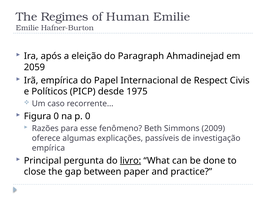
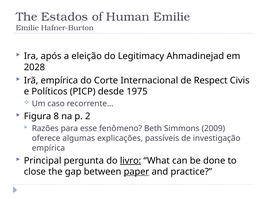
Regimes: Regimes -> Estados (65, 17)
Paragraph: Paragraph -> Legitimacy (141, 56)
2059: 2059 -> 2028 (34, 67)
Papel: Papel -> Corte (106, 81)
Figura 0: 0 -> 8 (56, 117)
p 0: 0 -> 2 (88, 117)
paper underline: none -> present (136, 172)
